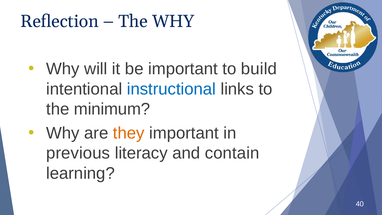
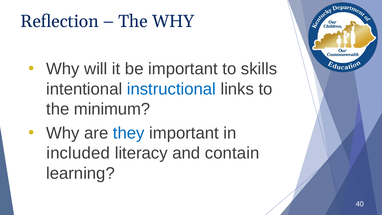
build: build -> skills (259, 69)
they colour: orange -> blue (129, 133)
previous: previous -> included (78, 153)
